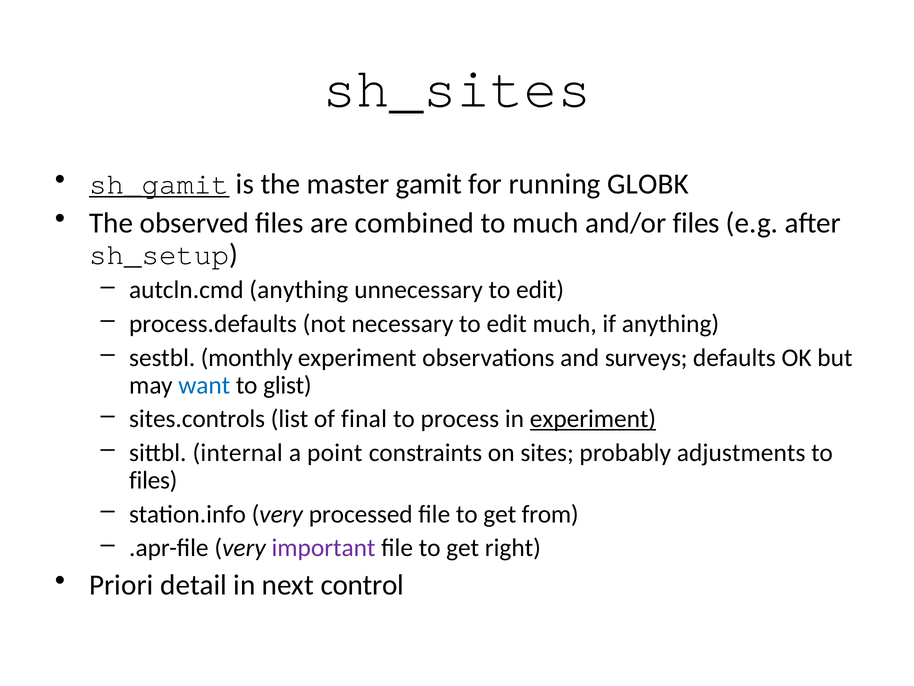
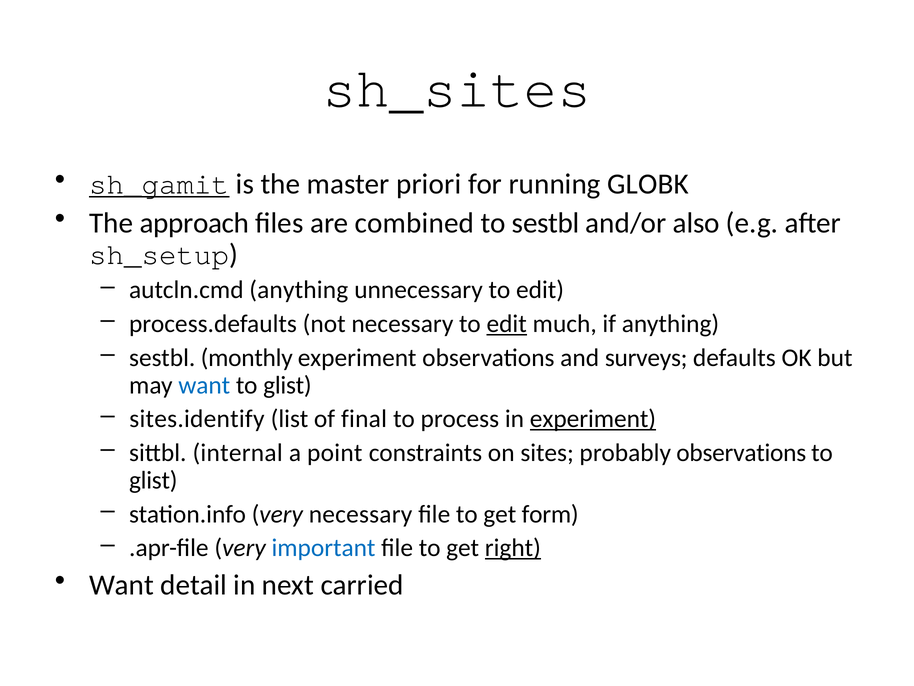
gamit: gamit -> priori (429, 184)
observed: observed -> approach (194, 223)
to much: much -> sestbl (546, 223)
and/or files: files -> also (696, 223)
edit underline: none -> present (507, 324)
sites.controls: sites.controls -> sites.identify (197, 419)
probably adjustments: adjustments -> observations (741, 453)
files: files -> glist (153, 480)
very processed: processed -> necessary (361, 514)
from: from -> form (550, 514)
important colour: purple -> blue (324, 548)
right underline: none -> present (513, 548)
Priori: Priori -> Want (121, 585)
control: control -> carried (362, 585)
